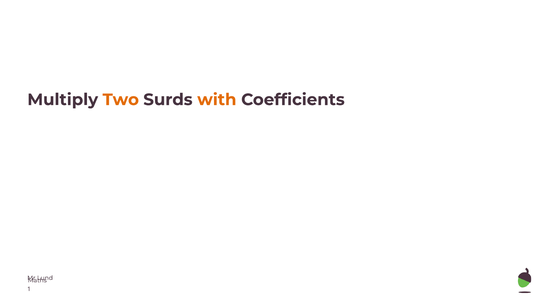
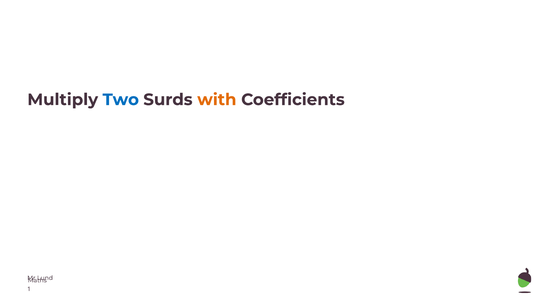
Two colour: orange -> blue (121, 100)
